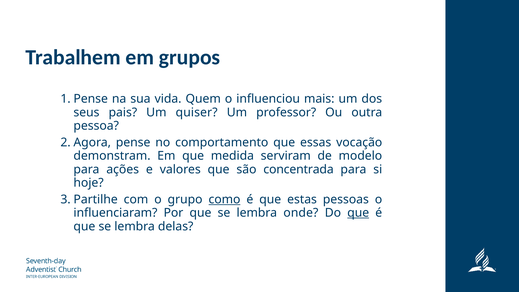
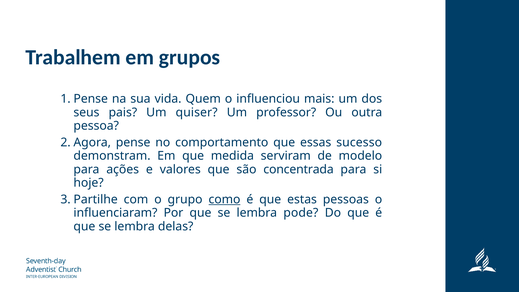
vocação: vocação -> sucesso (359, 142)
onde: onde -> pode (301, 213)
que underline: present -> none (358, 213)
